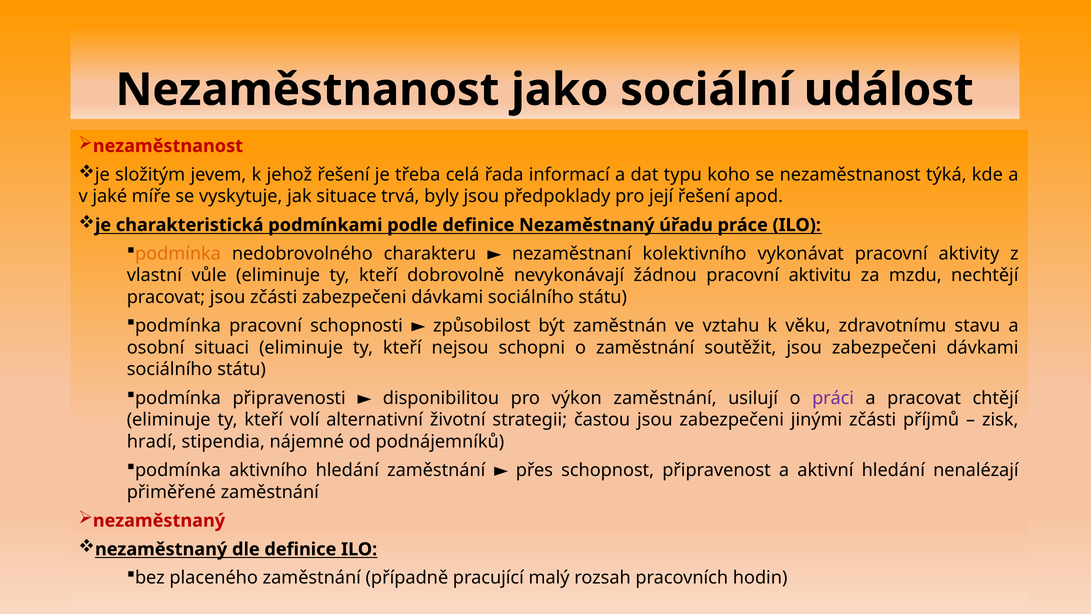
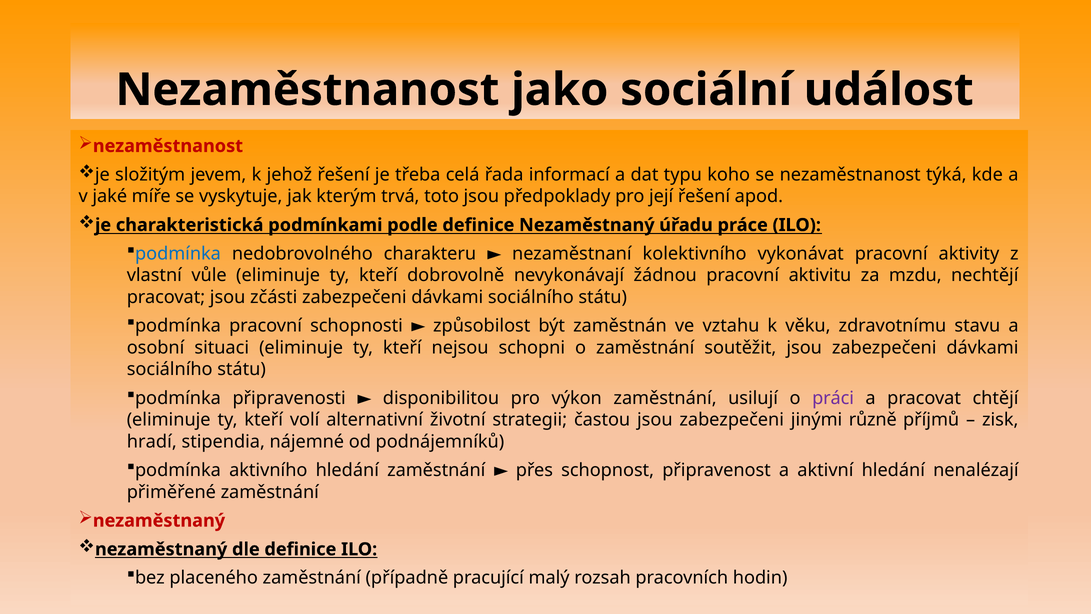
situace: situace -> kterým (346, 196)
byly: byly -> toto (442, 196)
podmínka colour: orange -> blue (178, 254)
jinými zčásti: zčásti -> různě (873, 420)
